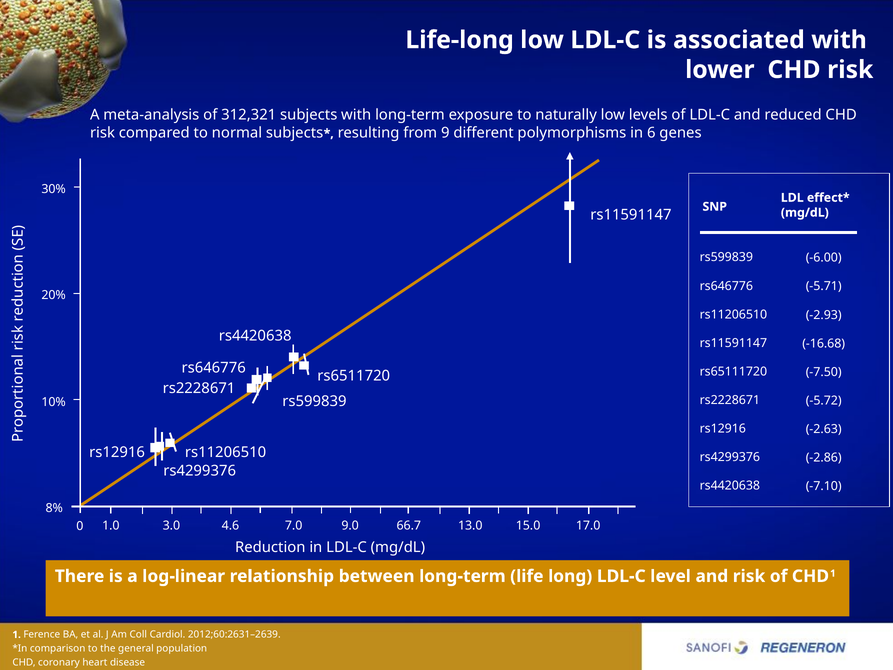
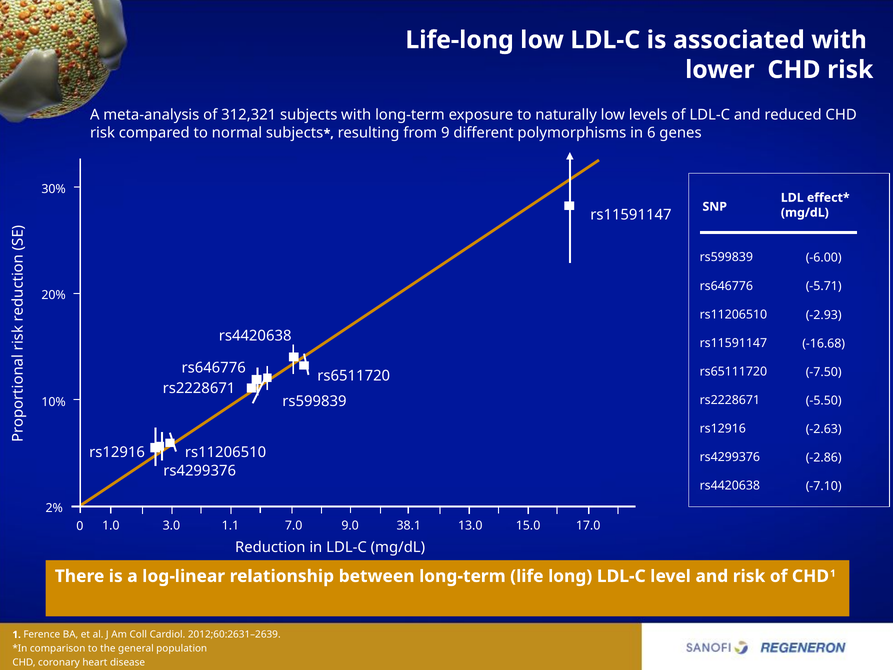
-5.72: -5.72 -> -5.50 (824, 400)
8%: 8% -> 2% (54, 508)
4.6: 4.6 -> 1.1 (230, 525)
66.7: 66.7 -> 38.1 (409, 525)
